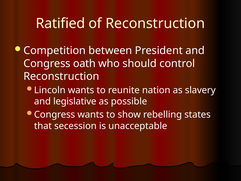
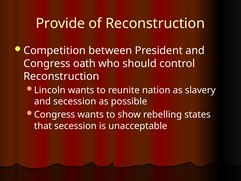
Ratified: Ratified -> Provide (60, 23)
and legislative: legislative -> secession (75, 101)
